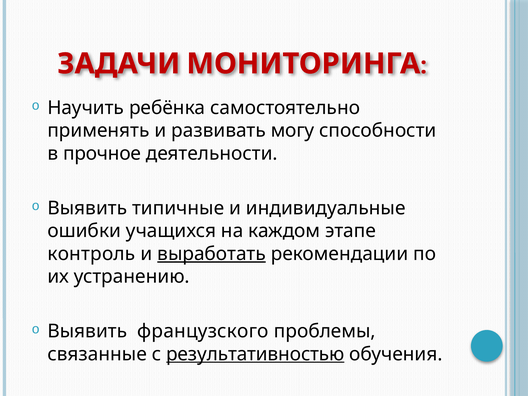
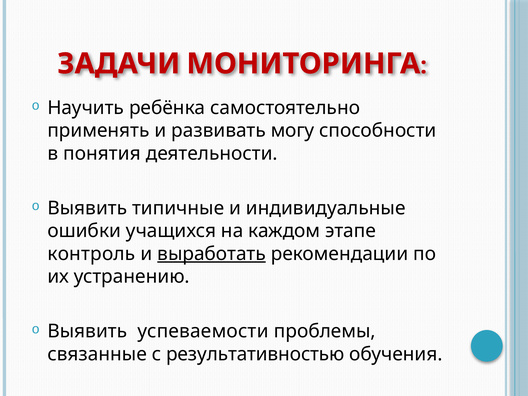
прочное: прочное -> понятия (102, 154)
французского: французского -> успеваемости (203, 331)
результативностью underline: present -> none (255, 354)
